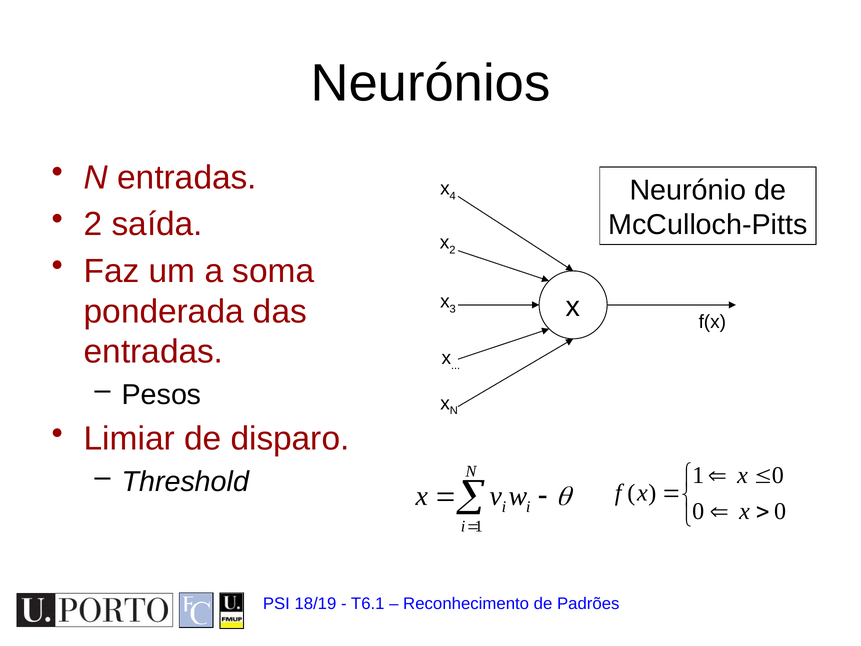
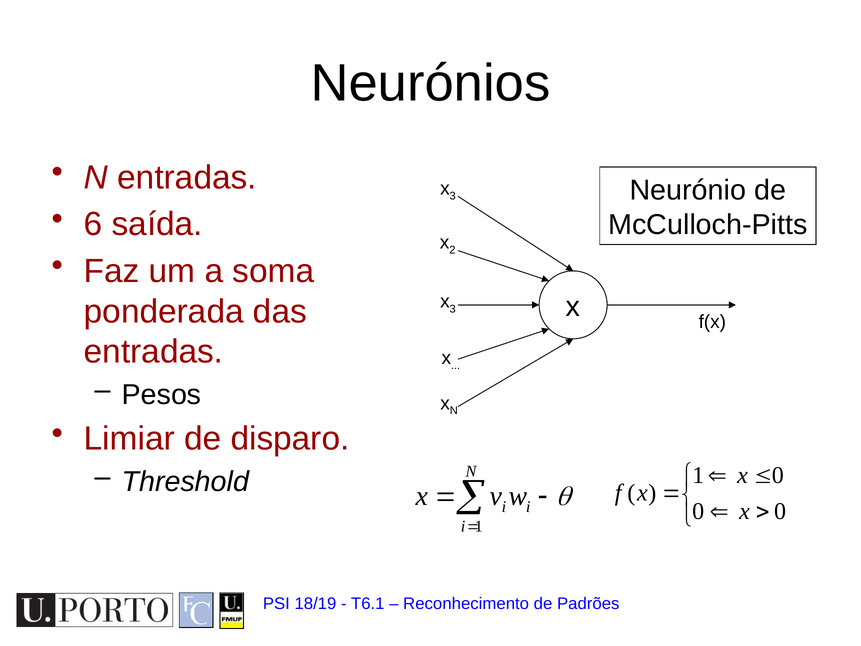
4: 4 -> 3 (453, 196)
2: 2 -> 6 (93, 224)
